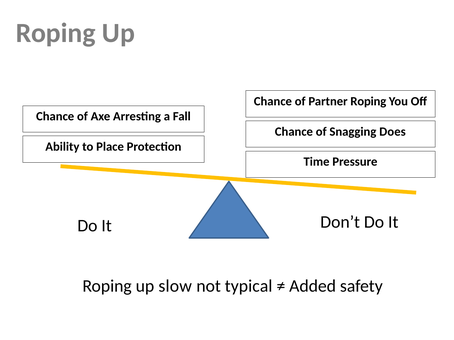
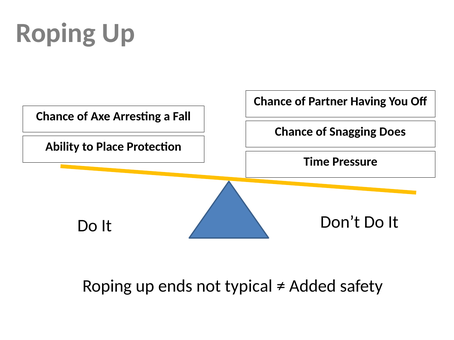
Partner Roping: Roping -> Having (368, 102)
slow: slow -> ends (175, 286)
